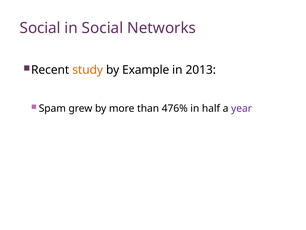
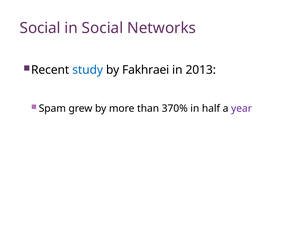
study colour: orange -> blue (88, 70)
Example: Example -> Fakhraei (146, 70)
476%: 476% -> 370% (175, 108)
